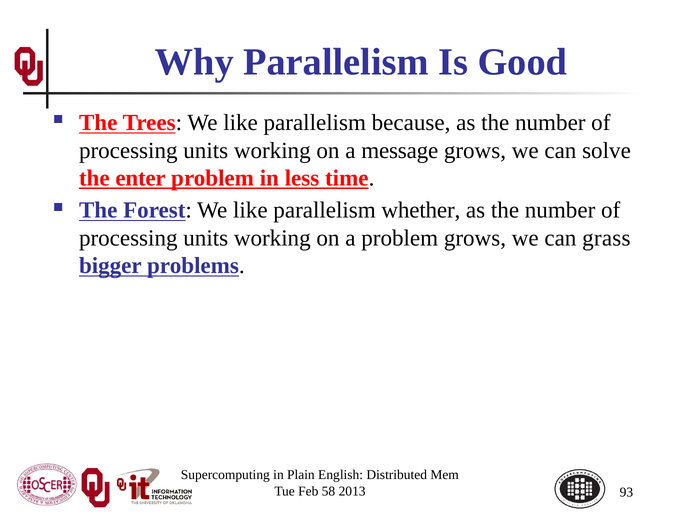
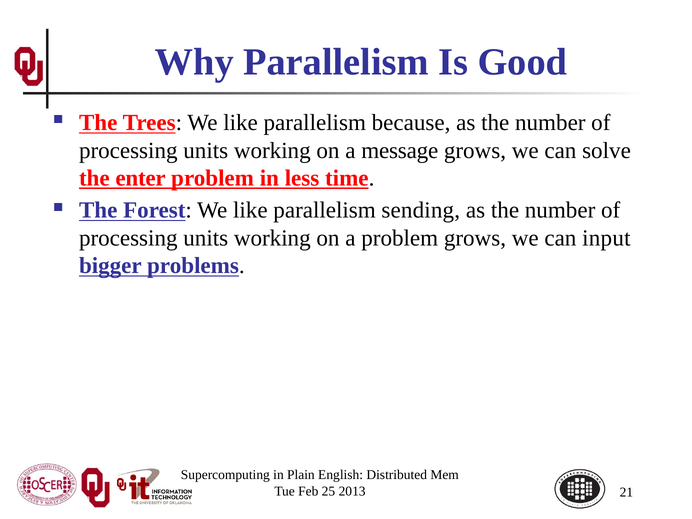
whether: whether -> sending (421, 210)
grass: grass -> input (606, 238)
58: 58 -> 25 (328, 491)
93: 93 -> 21 (626, 493)
